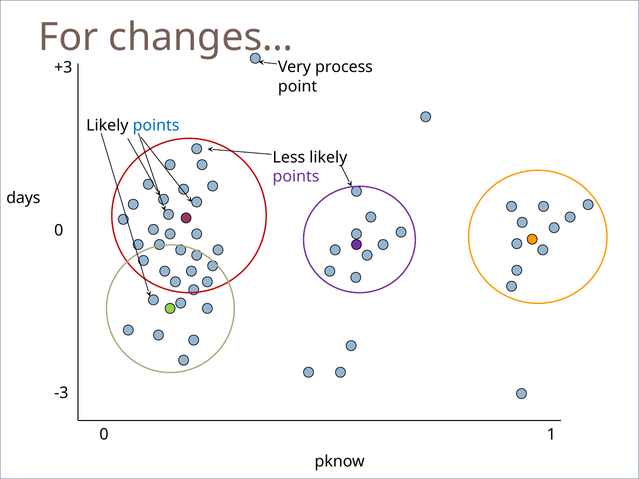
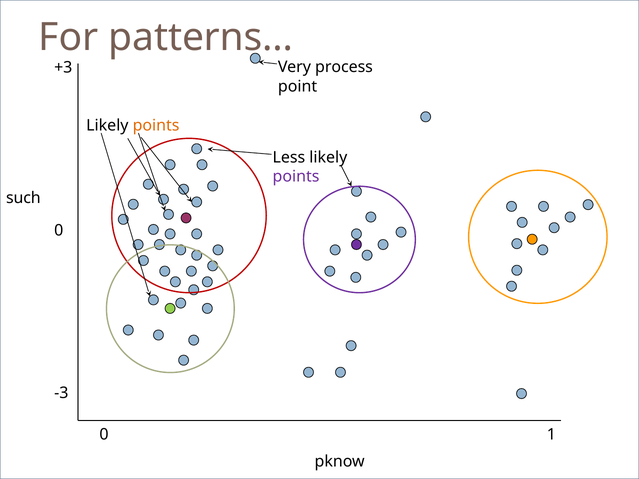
changes…: changes… -> patterns… (201, 37)
points colour: blue -> orange (156, 126)
days: days -> such (23, 198)
